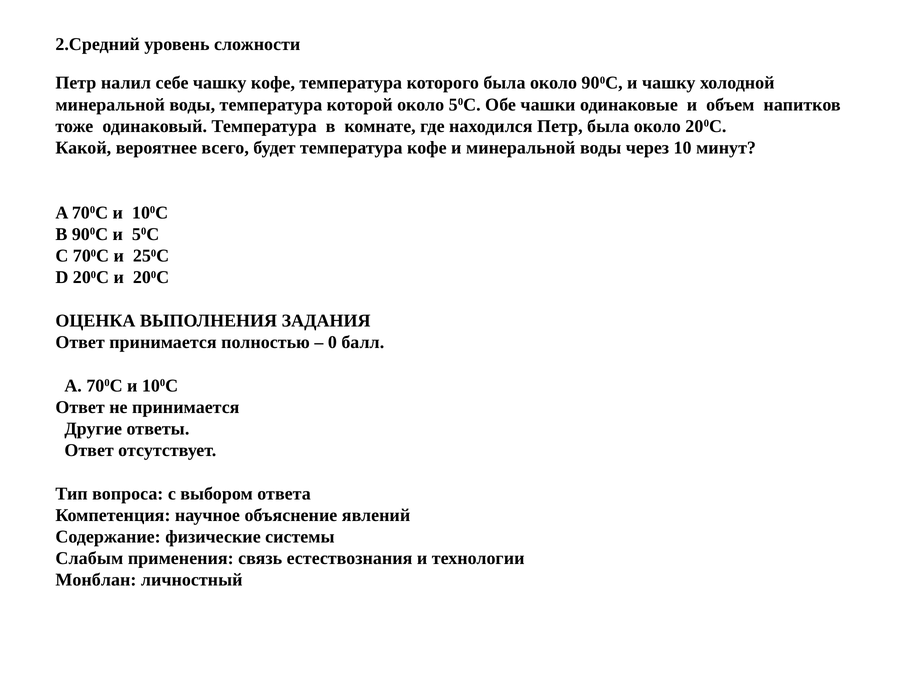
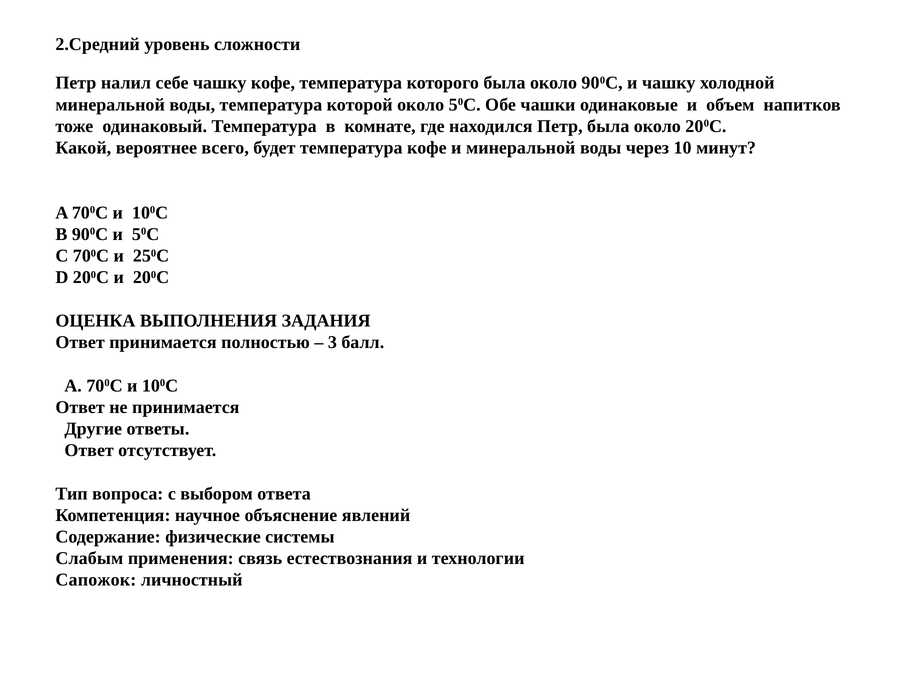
0: 0 -> 3 (332, 342)
Монблан: Монблан -> Сапожок (96, 580)
